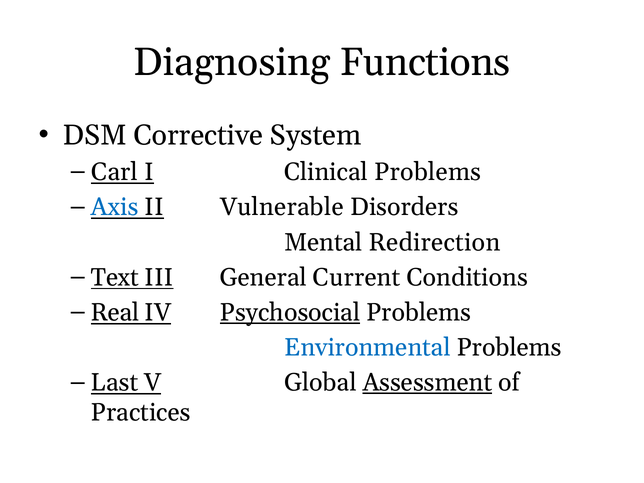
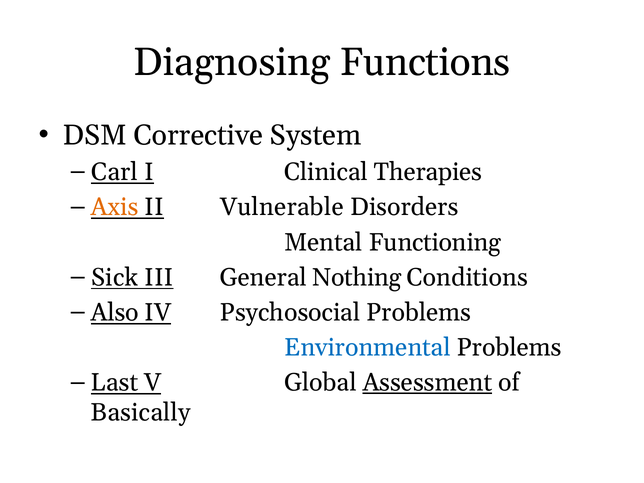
Clinical Problems: Problems -> Therapies (428, 172)
Axis colour: blue -> orange (115, 207)
Redirection: Redirection -> Functioning (435, 242)
Text: Text -> Sick (115, 277)
Current: Current -> Nothing (357, 277)
Real: Real -> Also (115, 312)
Psychosocial underline: present -> none (290, 312)
Practices: Practices -> Basically (141, 413)
